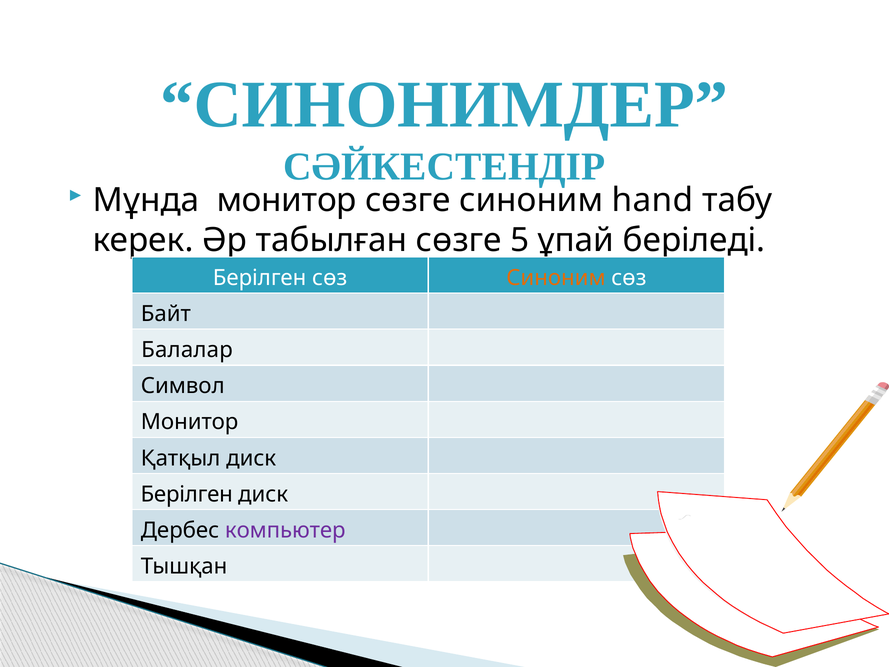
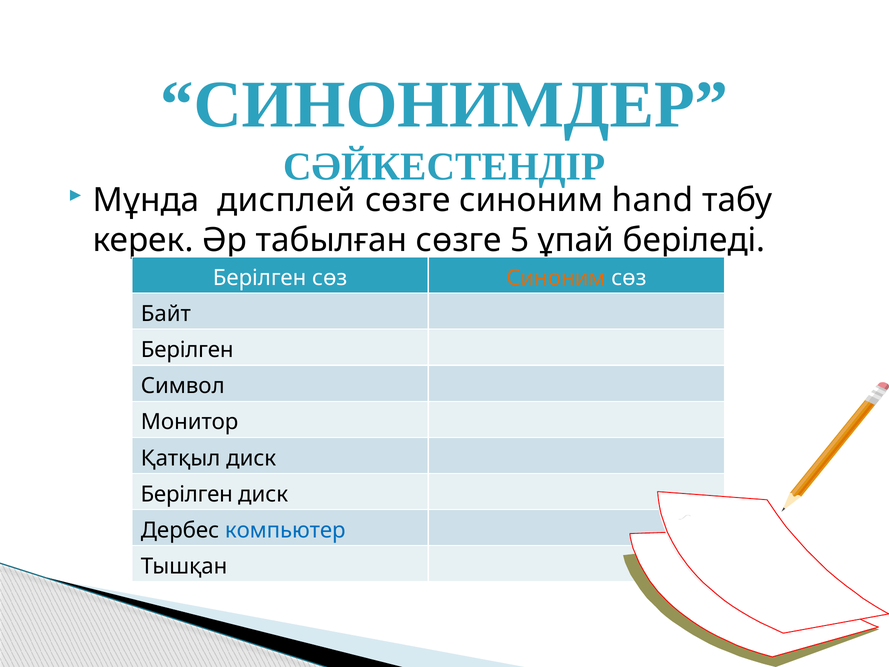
Мұнда монитор: монитор -> дисплей (286, 200)
Балалар: Балалар -> Берілген (187, 350)
компьютер colour: purple -> blue (285, 530)
